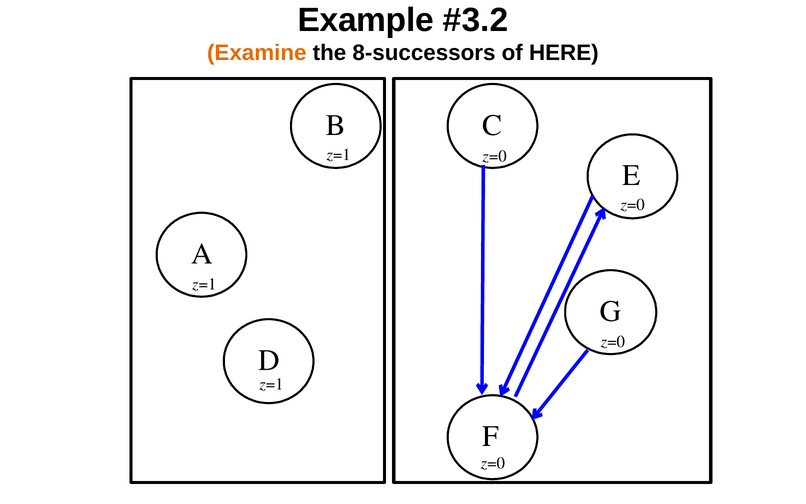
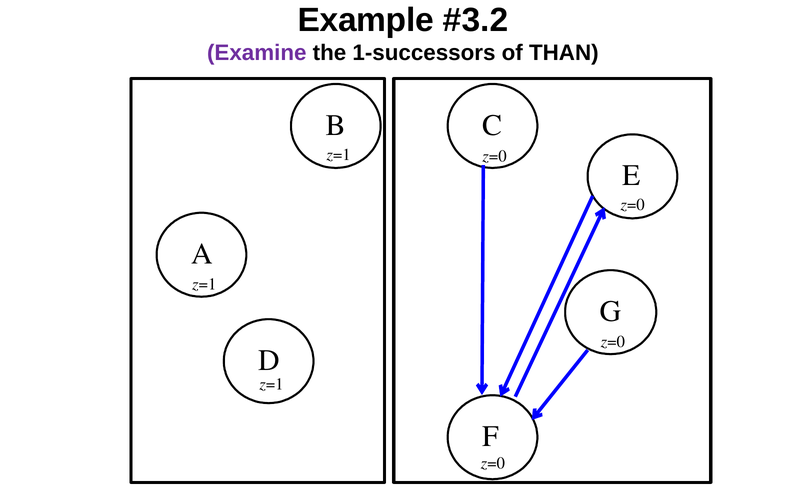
Examine colour: orange -> purple (257, 53)
8-successors: 8-successors -> 1-successors (424, 53)
HERE: HERE -> THAN (564, 53)
